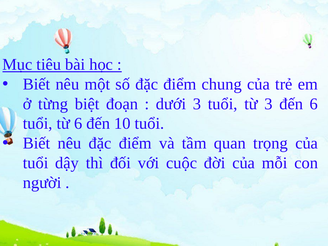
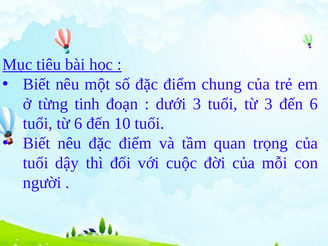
biệt: biệt -> tinh (87, 104)
